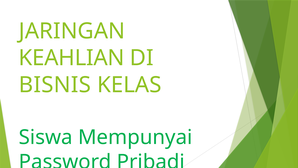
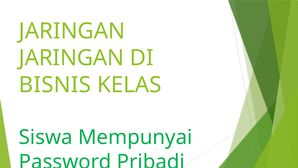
KEAHLIAN: KEAHLIAN -> JARINGAN (71, 58)
